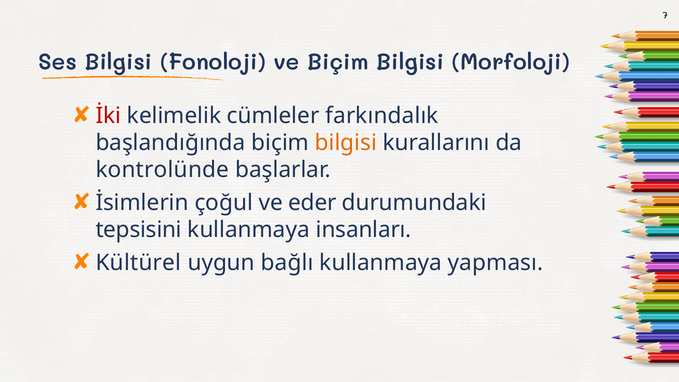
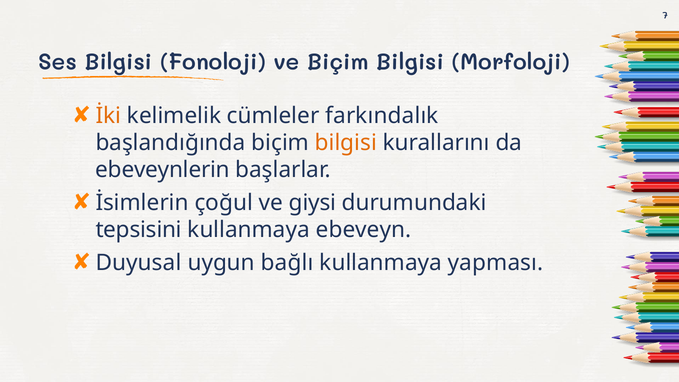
İki colour: red -> orange (108, 116)
kontrolünde: kontrolünde -> ebeveynlerin (163, 170)
eder: eder -> giysi (312, 203)
insanları: insanları -> ebeveyn (364, 230)
Kültürel: Kültürel -> Duyusal (139, 263)
